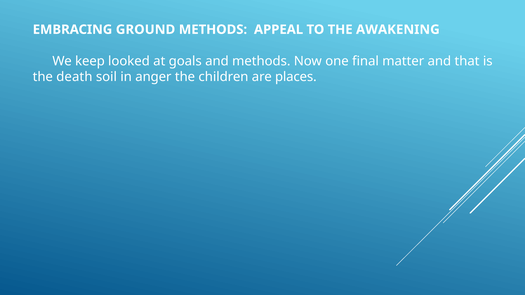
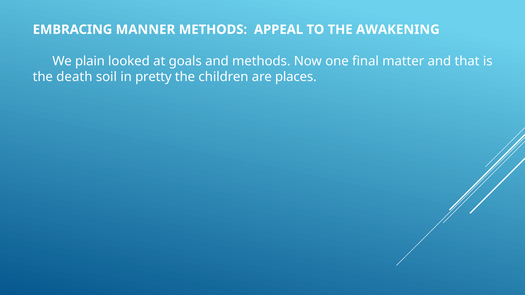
GROUND: GROUND -> MANNER (146, 30)
keep: keep -> plain (90, 61)
anger: anger -> pretty (153, 77)
